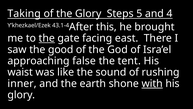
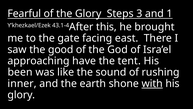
Taking: Taking -> Fearful (24, 14)
5: 5 -> 3 (139, 14)
4: 4 -> 1 (169, 14)
the underline: present -> none (47, 38)
false: false -> have (84, 61)
waist: waist -> been (20, 72)
